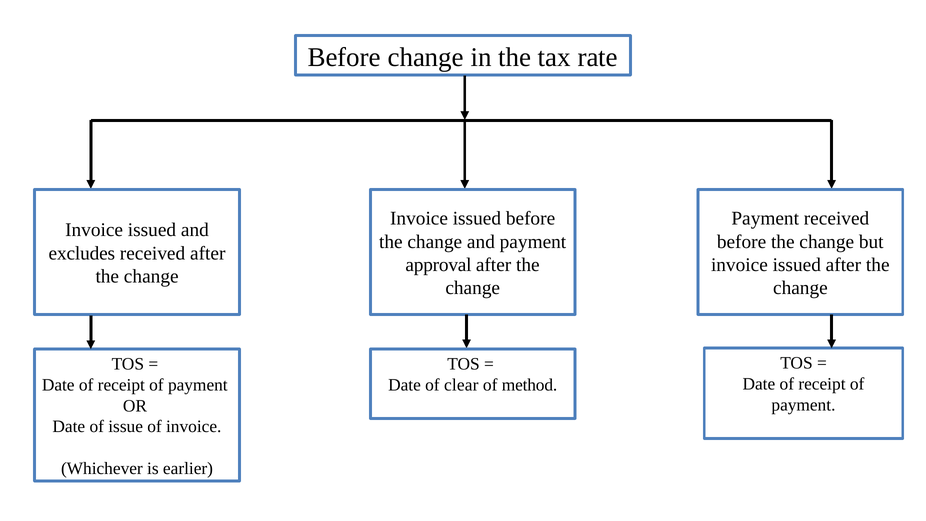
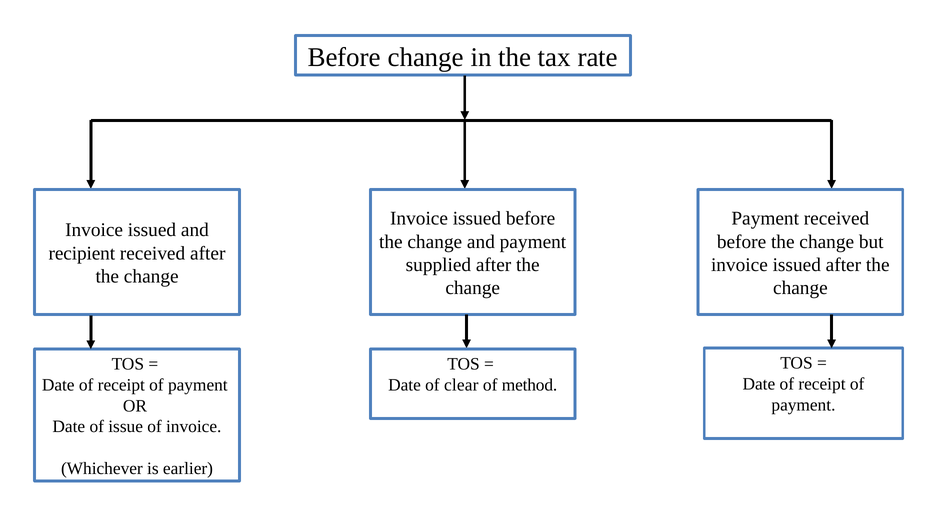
excludes: excludes -> recipient (82, 253)
approval: approval -> supplied (438, 265)
